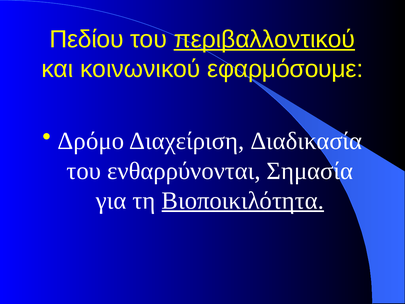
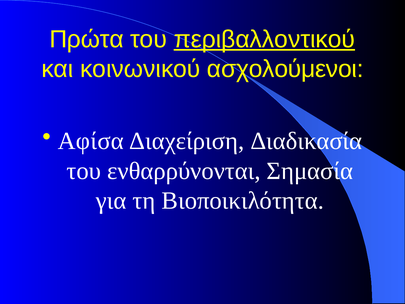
Πεδίου: Πεδίου -> Πρώτα (87, 39)
εφαρμόσουμε: εφαρμόσουμε -> ασχολούμενοι (285, 69)
Δρόμο: Δρόμο -> Αφίσα (91, 141)
Βιοποικιλότητα underline: present -> none (243, 200)
